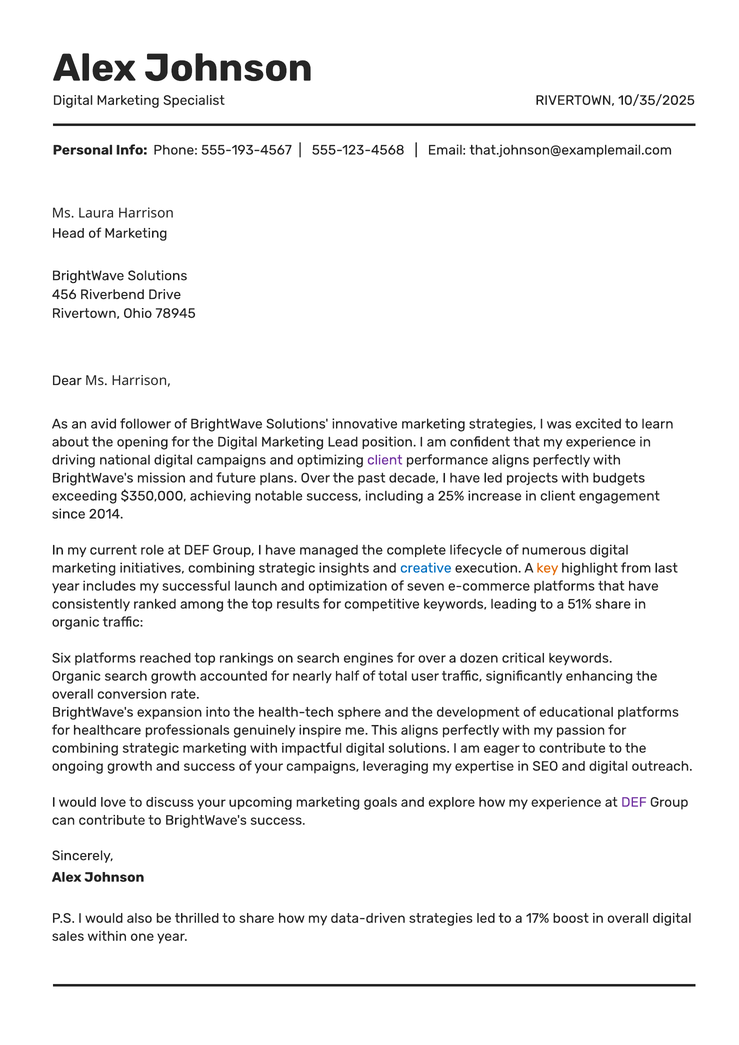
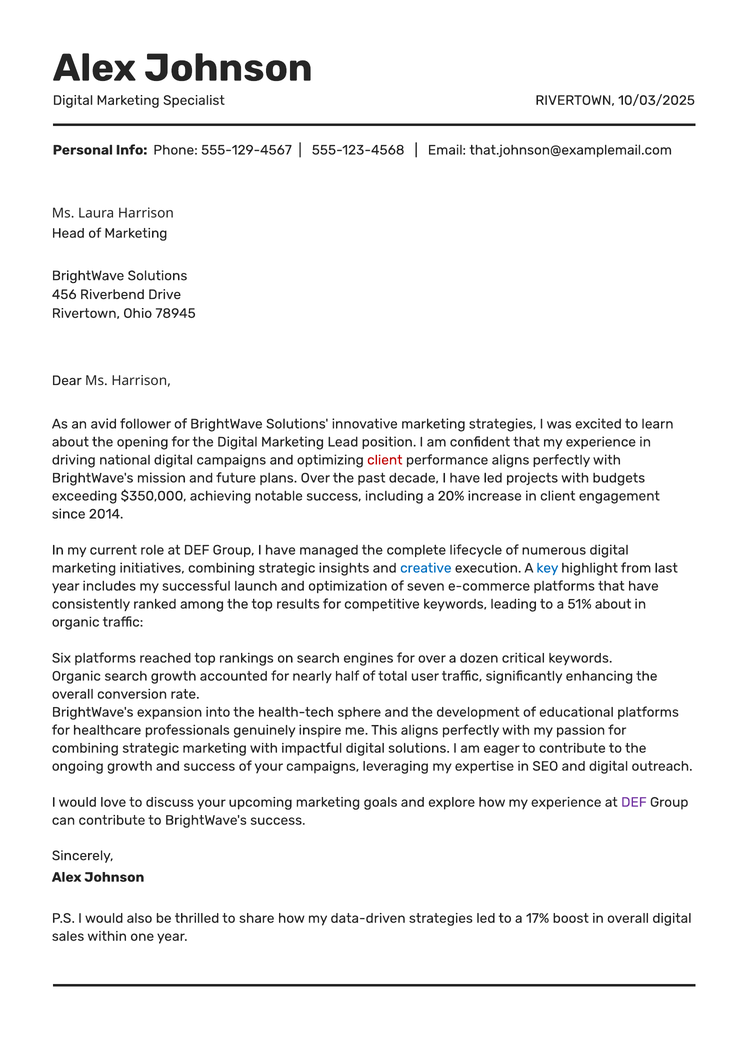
10/35/2025: 10/35/2025 -> 10/03/2025 (657, 100)
555-193-4567: 555-193-4567 -> 555-129-4567 (246, 150)
client colour: purple -> red (385, 460)
25%: 25% -> 20% (451, 496)
key colour: orange -> blue (547, 568)
51% share: share -> about (613, 604)
